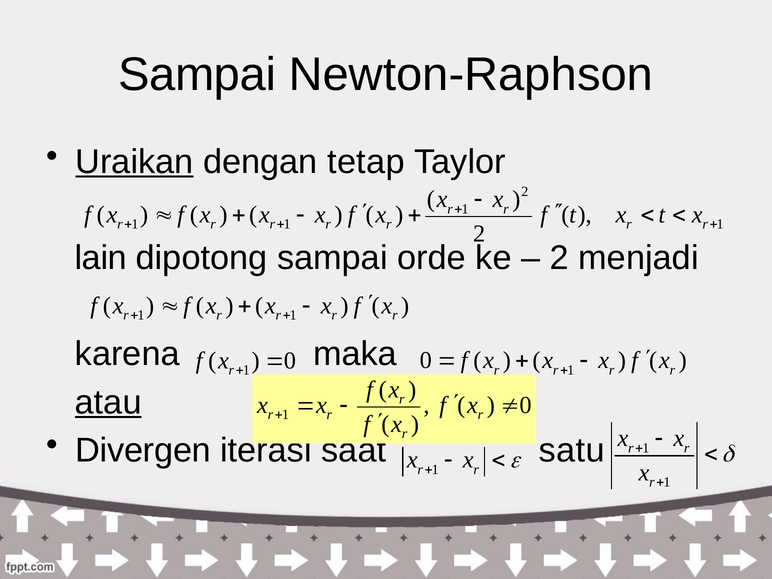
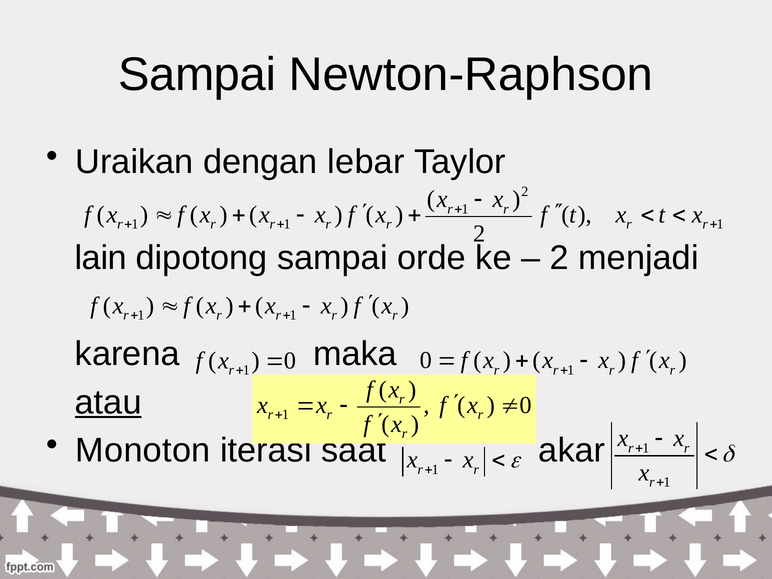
Uraikan underline: present -> none (134, 162)
tetap: tetap -> lebar (366, 162)
Divergen: Divergen -> Monoton (143, 450)
satu: satu -> akar (572, 450)
